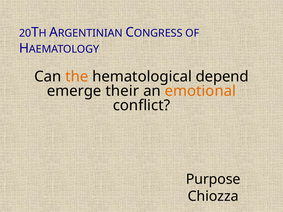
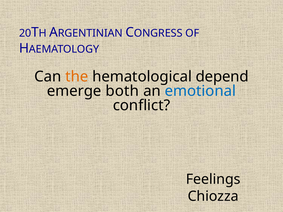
their: their -> both (122, 91)
emotional colour: orange -> blue (200, 91)
Purpose: Purpose -> Feelings (213, 180)
